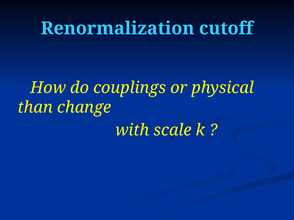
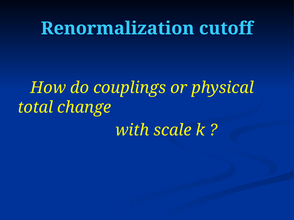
than: than -> total (35, 108)
